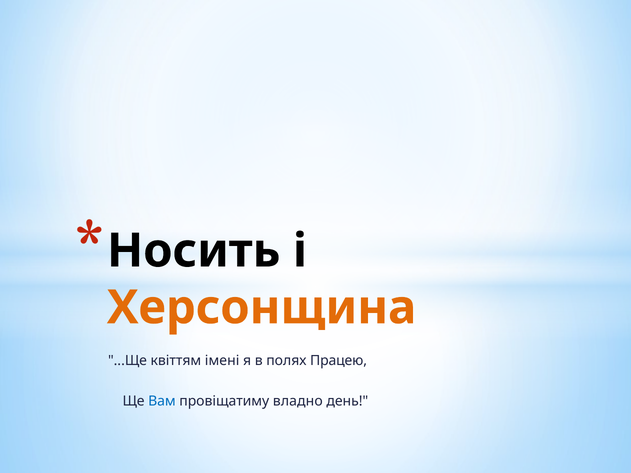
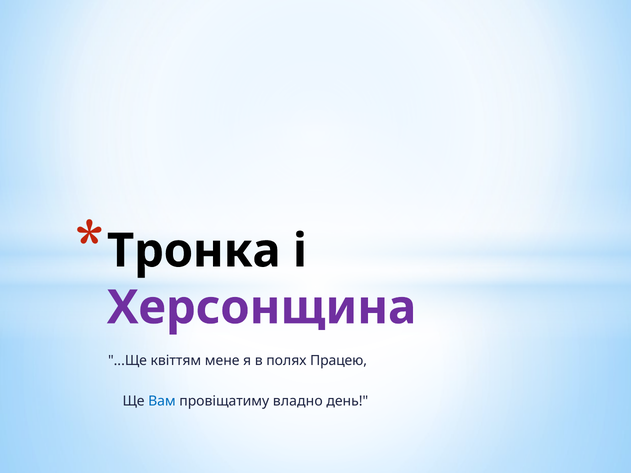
Носить: Носить -> Тронка (194, 251)
Херсонщина colour: orange -> purple (262, 308)
імені: імені -> мене (222, 361)
